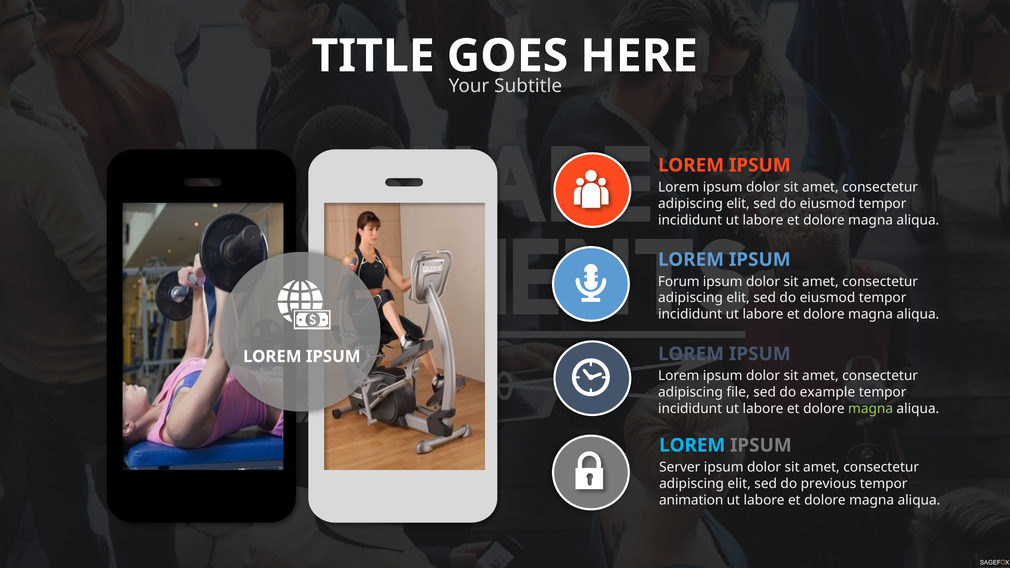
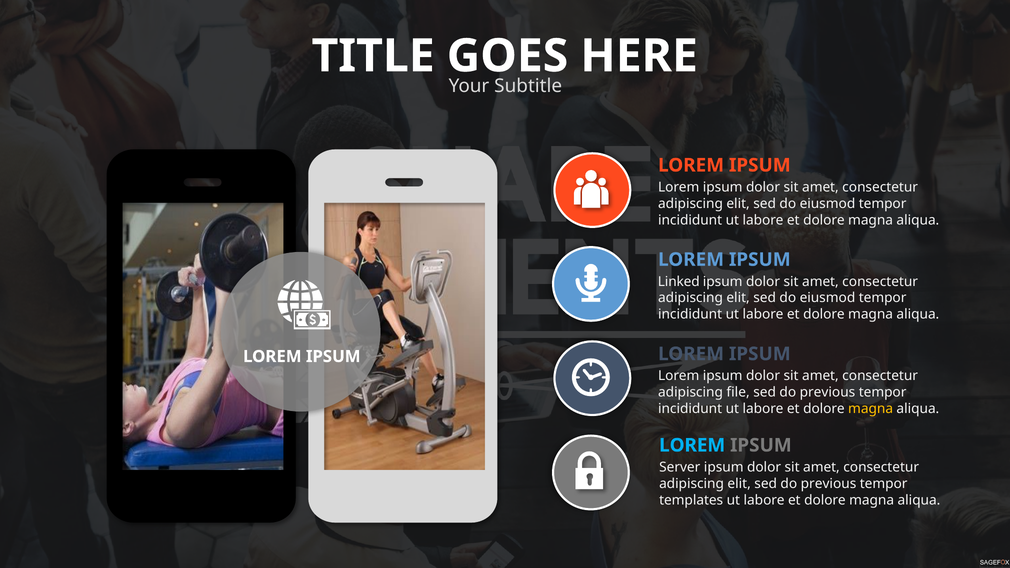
Forum: Forum -> Linked (679, 282)
example: example -> previous (827, 392)
magna colour: light green -> yellow (871, 409)
animation: animation -> templates (691, 500)
